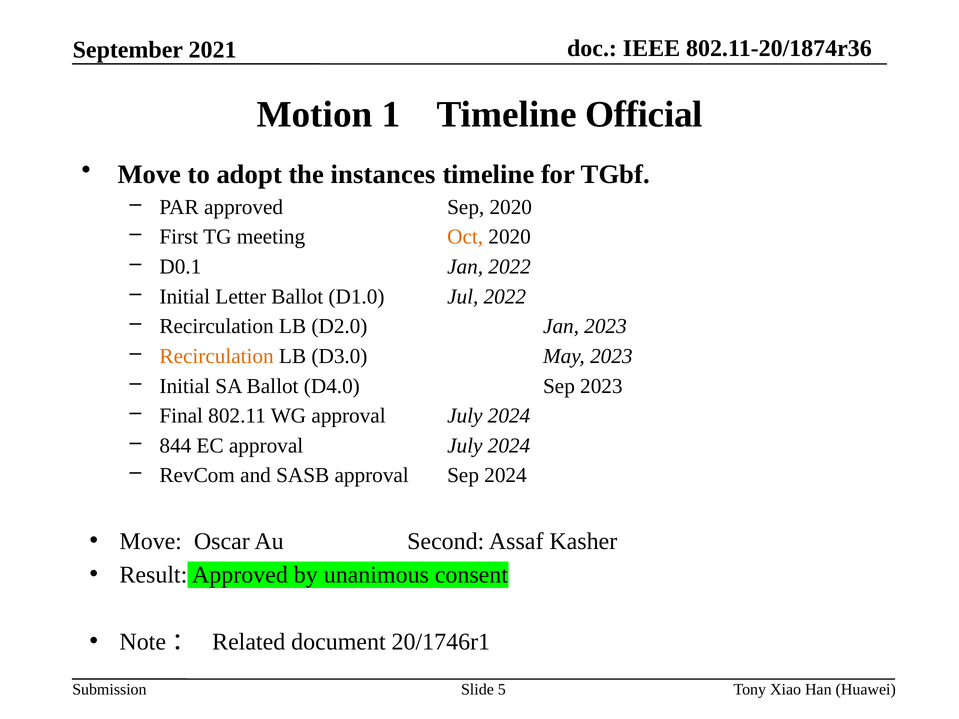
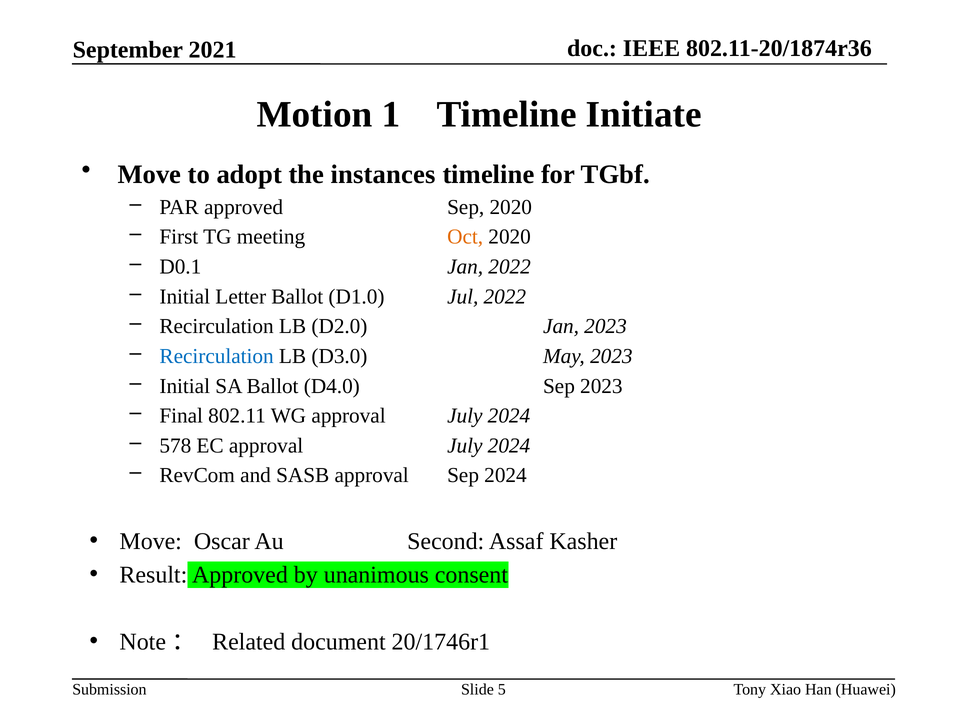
Official: Official -> Initiate (644, 114)
Recirculation colour: orange -> blue (217, 356)
844: 844 -> 578 (175, 446)
